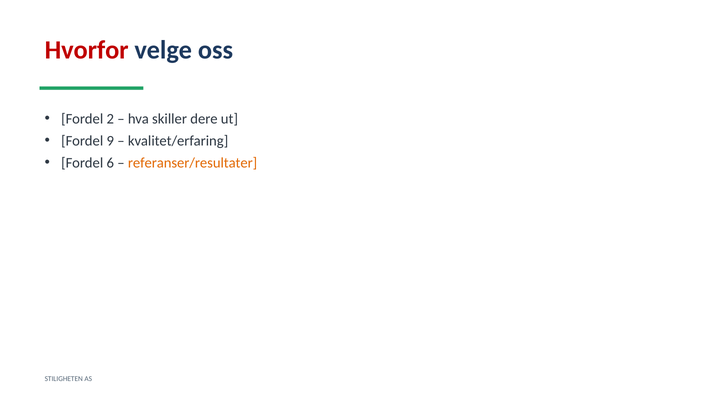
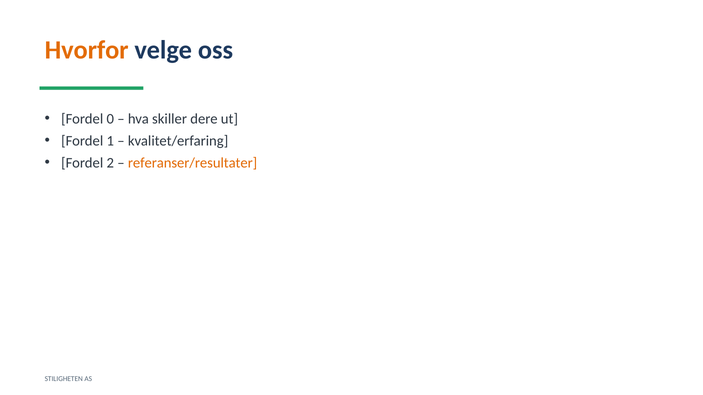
Hvorfor colour: red -> orange (87, 50)
2: 2 -> 0 (110, 119)
9: 9 -> 1 (110, 141)
6: 6 -> 2 (110, 163)
